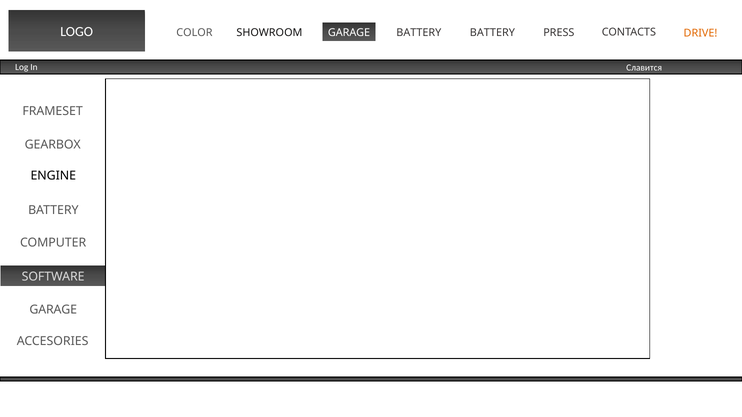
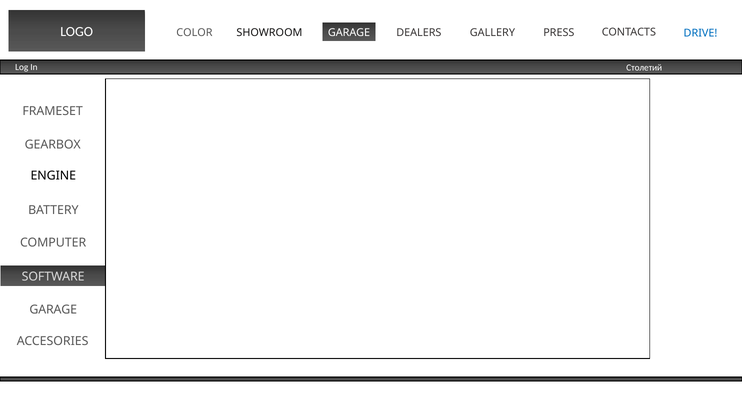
BATTERY: BATTERY -> DEALERS (419, 33)
SHOWROOM BATTERY: BATTERY -> GALLERY (492, 33)
DRIVE colour: orange -> blue (700, 33)
Славится: Славится -> Столетий (644, 68)
